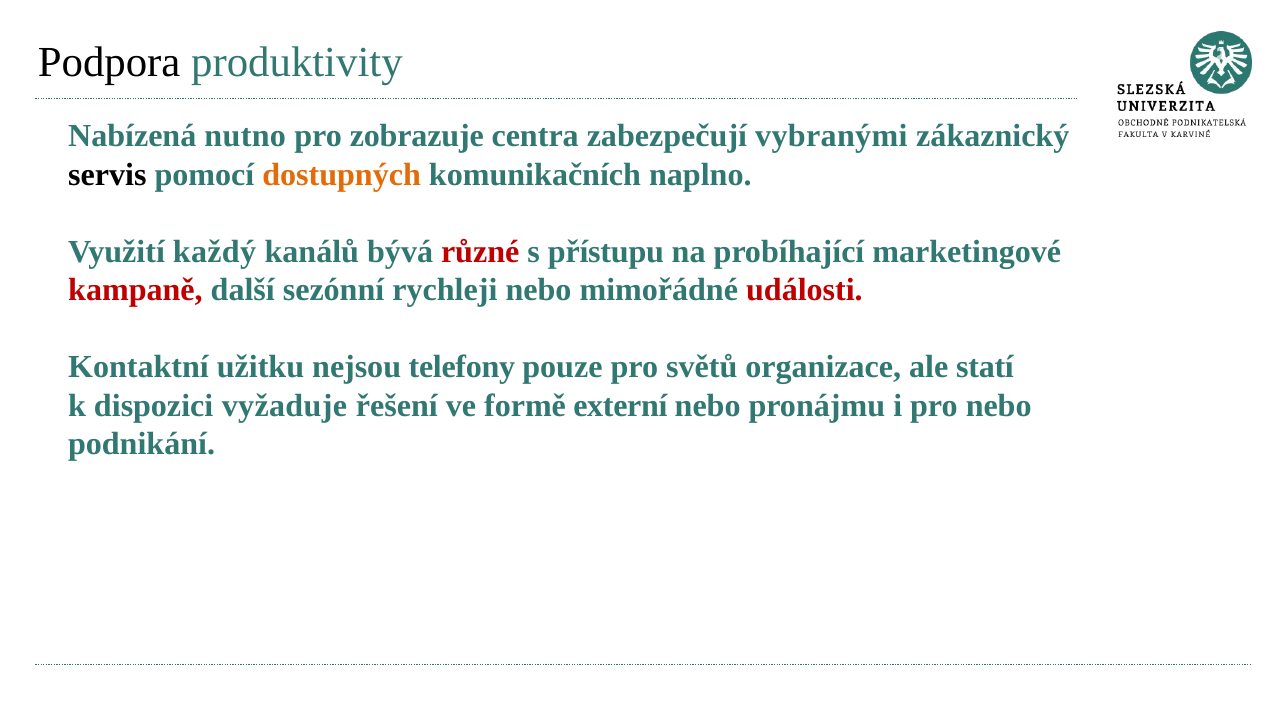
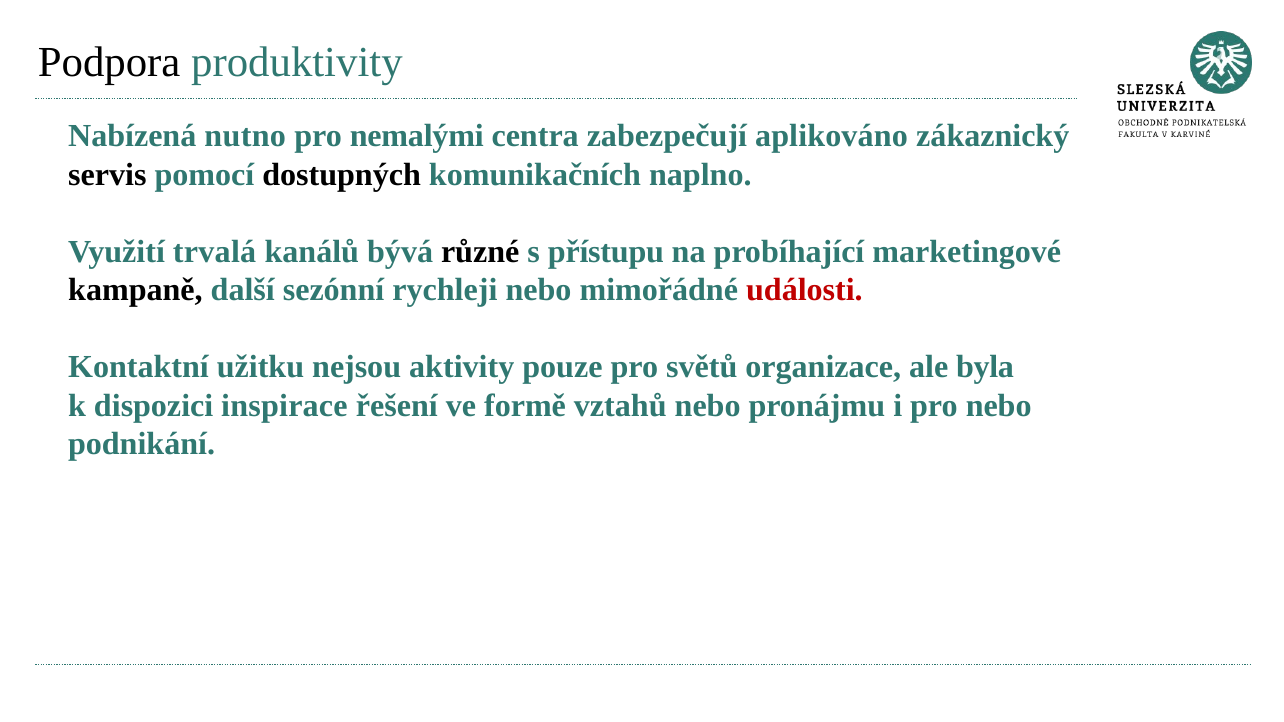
zobrazuje: zobrazuje -> nemalými (417, 136)
vybranými: vybranými -> aplikováno (831, 136)
dostupných colour: orange -> black (342, 175)
každý: každý -> trvalá (215, 252)
různé colour: red -> black (480, 252)
kampaně colour: red -> black (135, 290)
telefony: telefony -> aktivity (462, 367)
statí: statí -> byla (985, 367)
vyžaduje: vyžaduje -> inspirace (284, 406)
externí: externí -> vztahů (620, 406)
